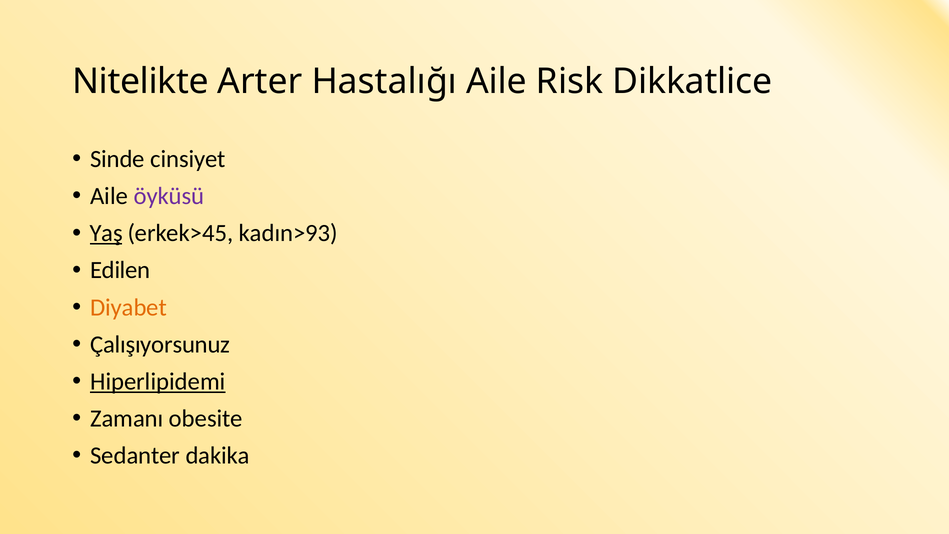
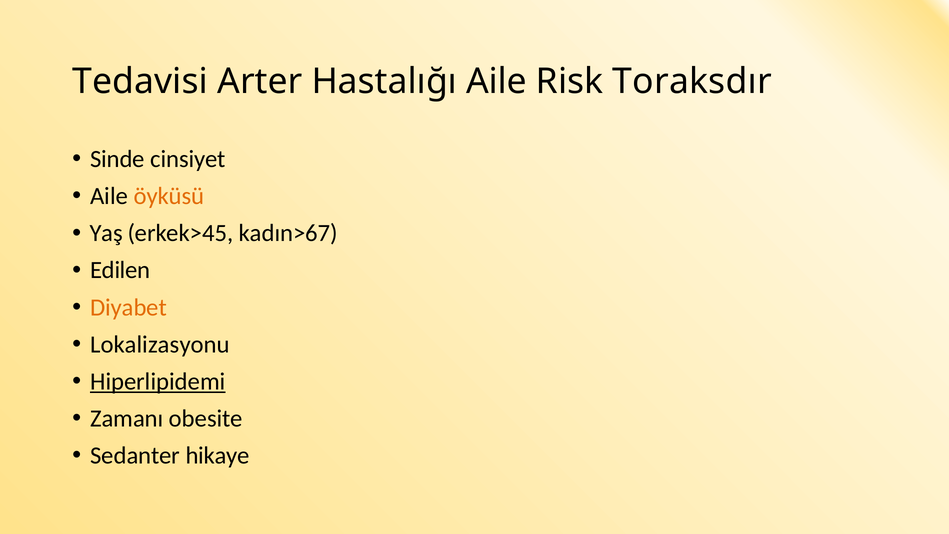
Nitelikte: Nitelikte -> Tedavisi (140, 81)
Dikkatlice: Dikkatlice -> Toraksdır (692, 81)
öyküsü colour: purple -> orange (169, 196)
Yaş underline: present -> none (106, 233)
kadın>93: kadın>93 -> kadın>67 (288, 233)
Çalışıyorsunuz: Çalışıyorsunuz -> Lokalizasyonu (160, 344)
dakika: dakika -> hikaye (218, 455)
